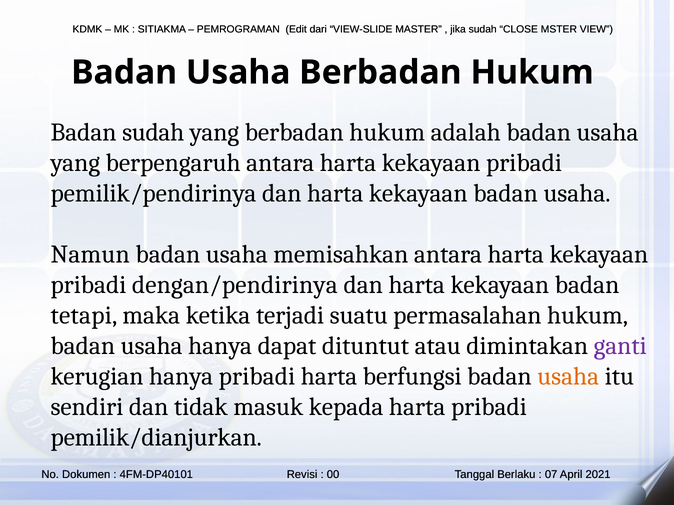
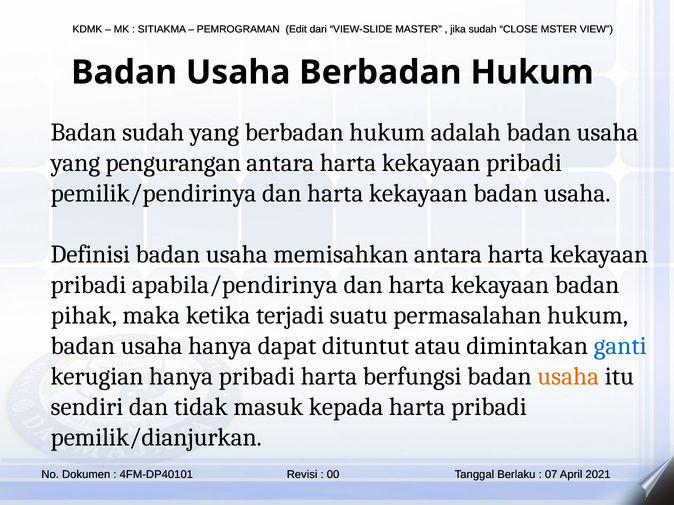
berpengaruh: berpengaruh -> pengurangan (173, 163)
Namun: Namun -> Definisi (90, 254)
dengan/pendirinya: dengan/pendirinya -> apabila/pendirinya (235, 285)
tetapi: tetapi -> pihak (84, 316)
ganti colour: purple -> blue (620, 346)
